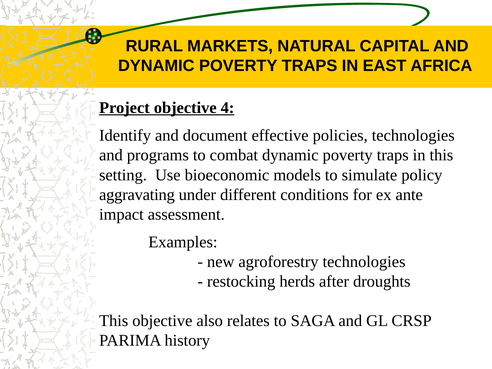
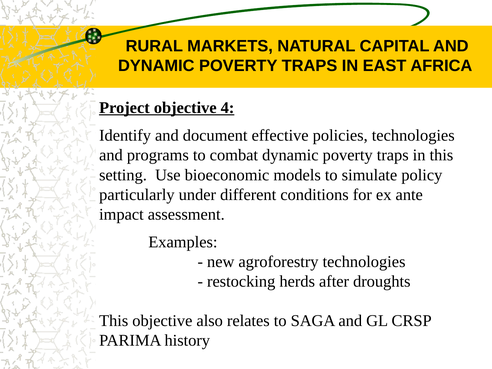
aggravating: aggravating -> particularly (137, 195)
